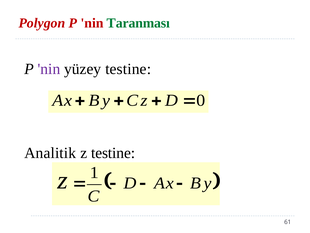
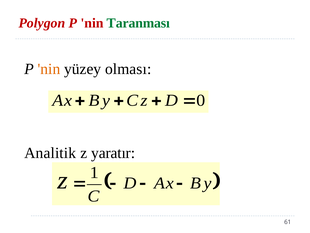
nin colour: purple -> orange (49, 69)
yüzey testine: testine -> olması (128, 69)
z testine: testine -> yaratır (113, 153)
